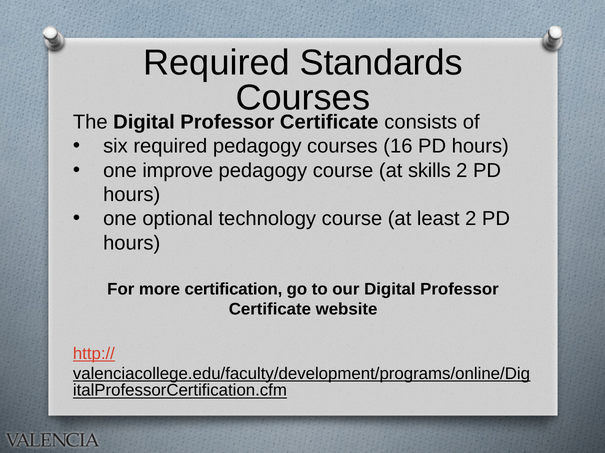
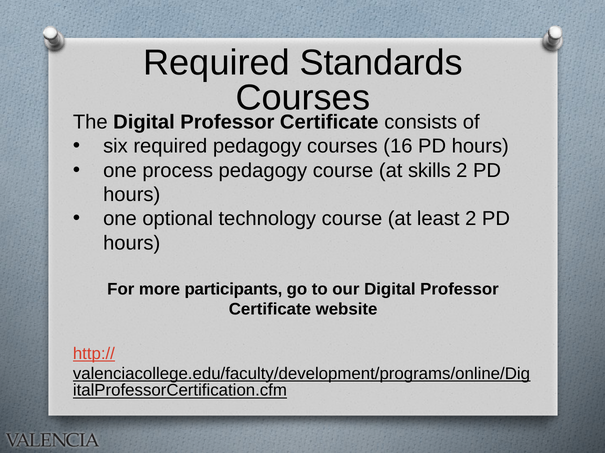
improve: improve -> process (178, 171)
certification: certification -> participants (233, 290)
